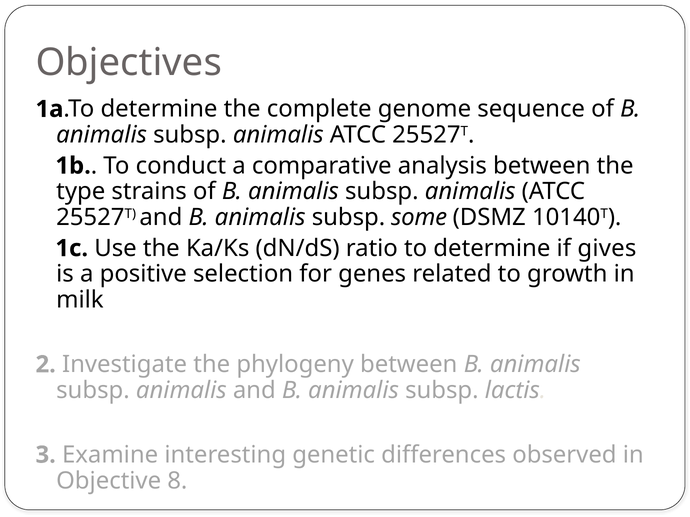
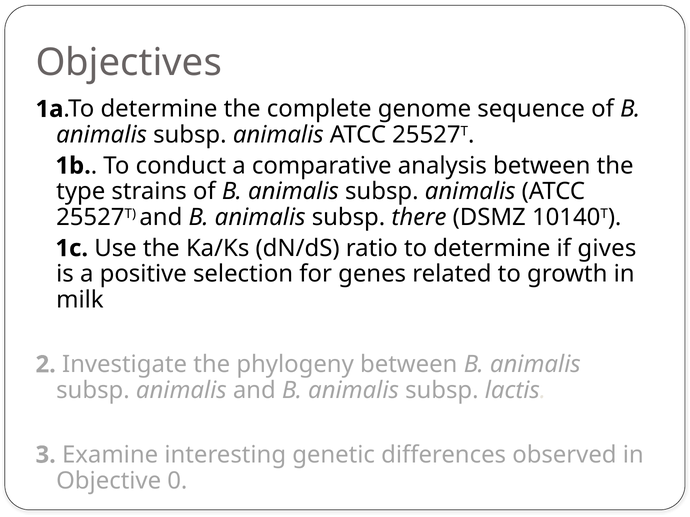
some: some -> there (419, 218)
8: 8 -> 0 (177, 481)
